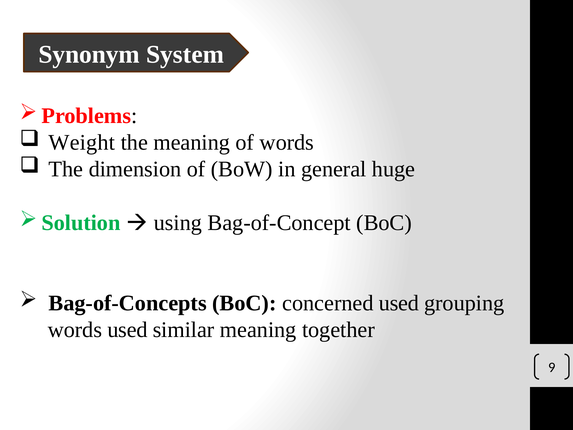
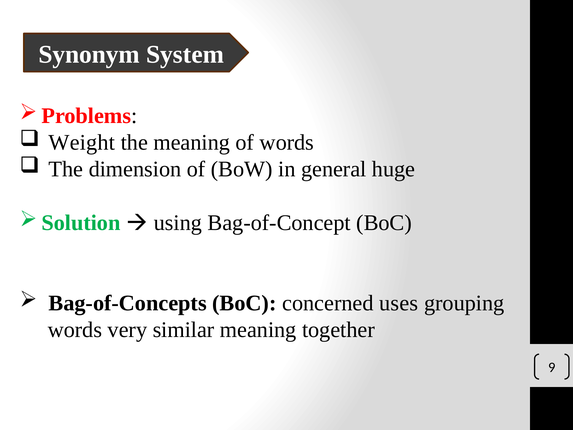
concerned used: used -> uses (399, 303)
words used: used -> very (127, 330)
